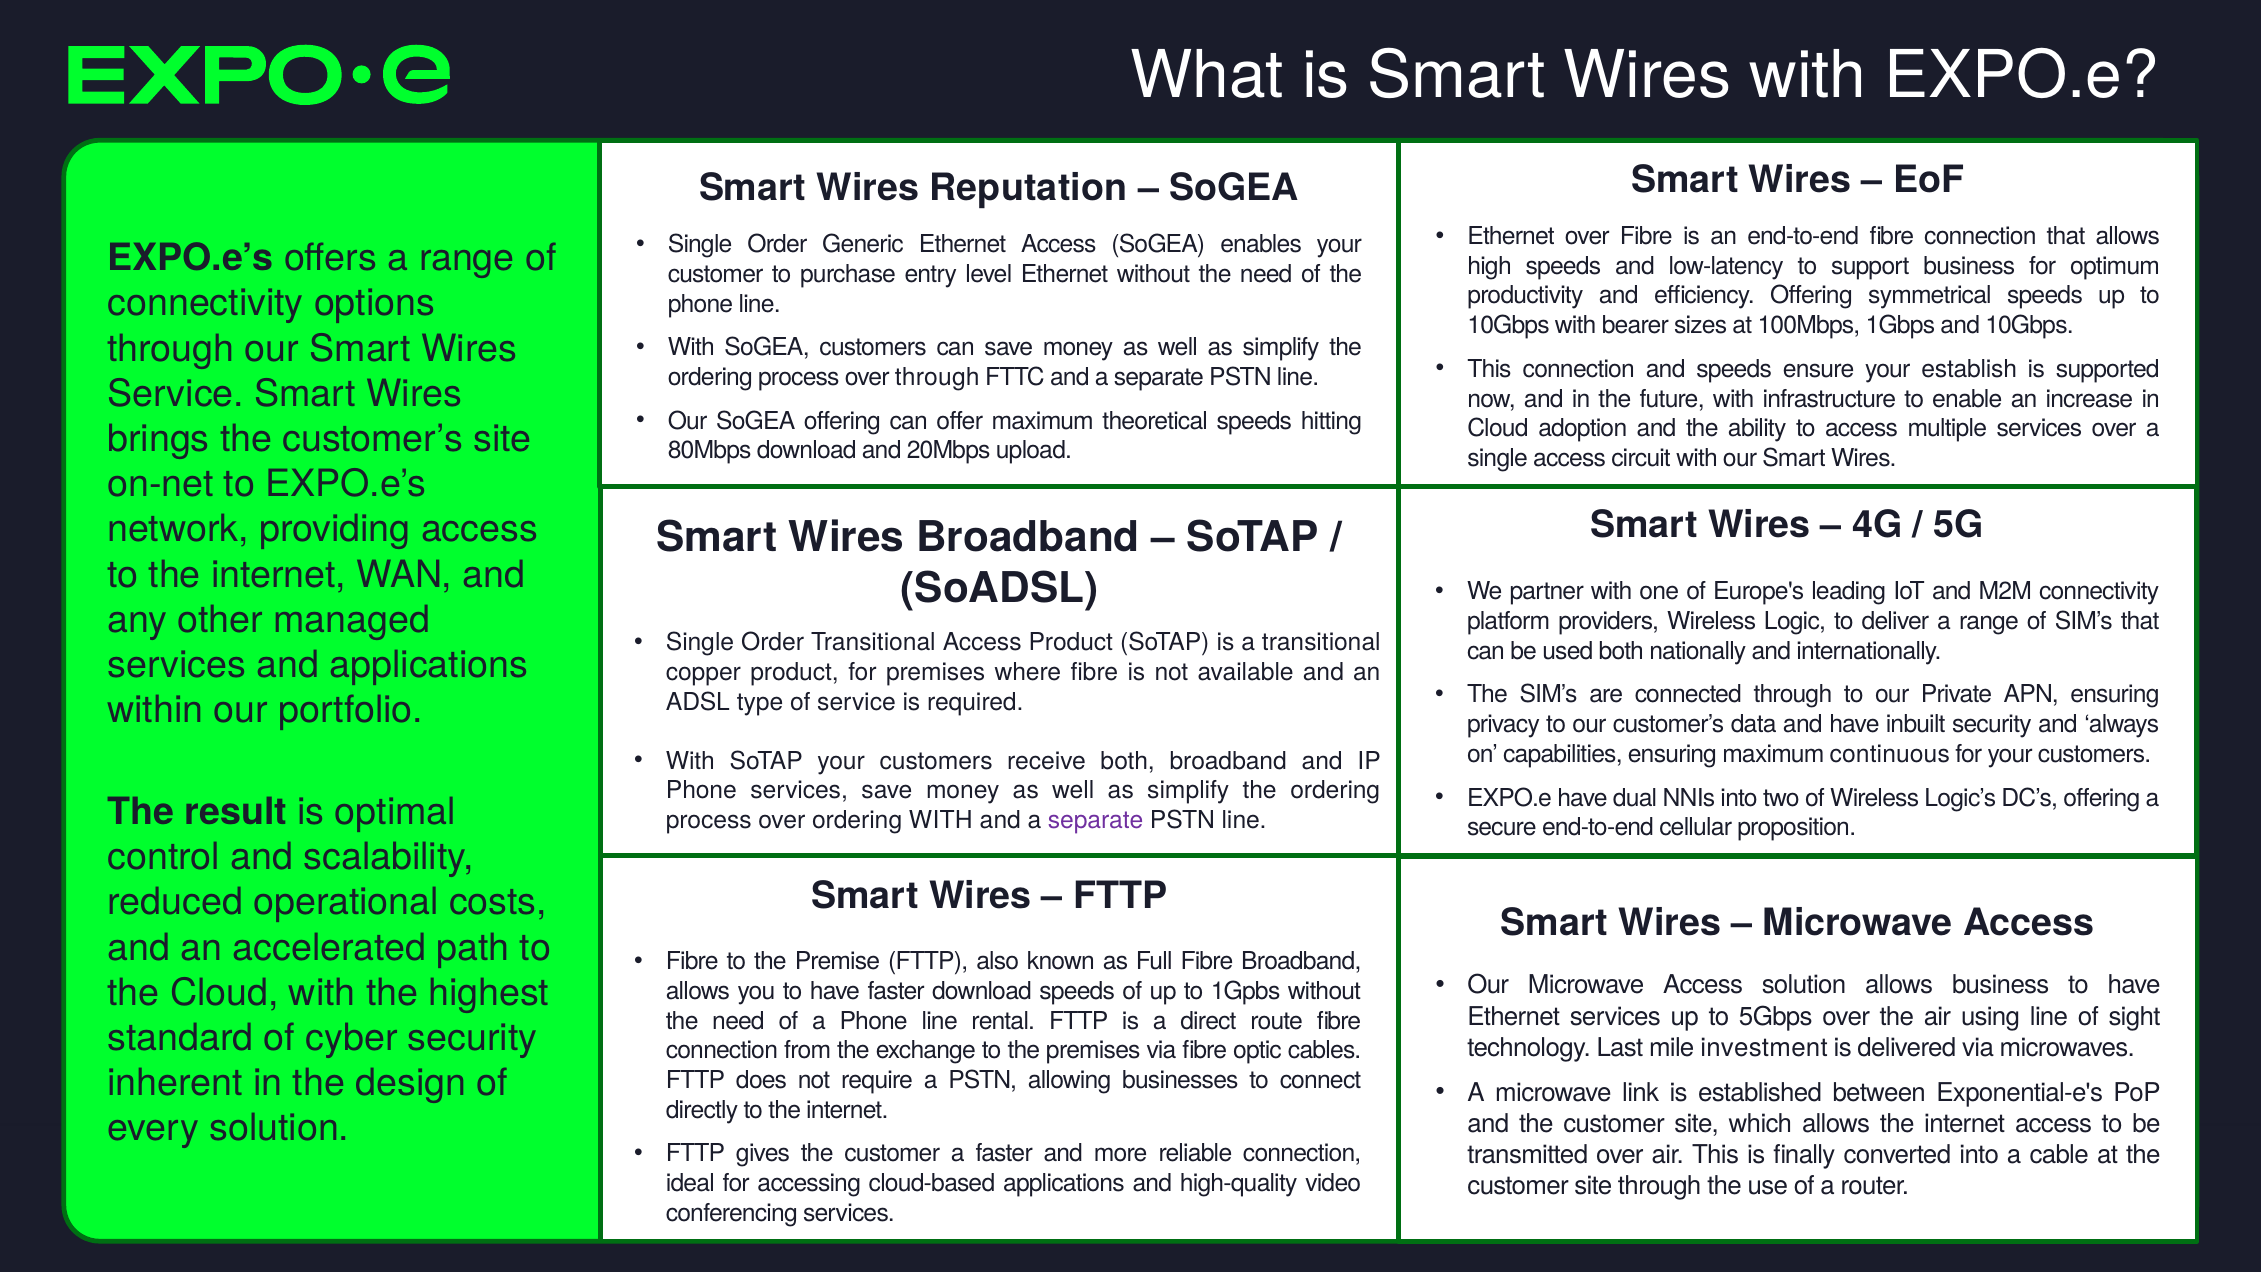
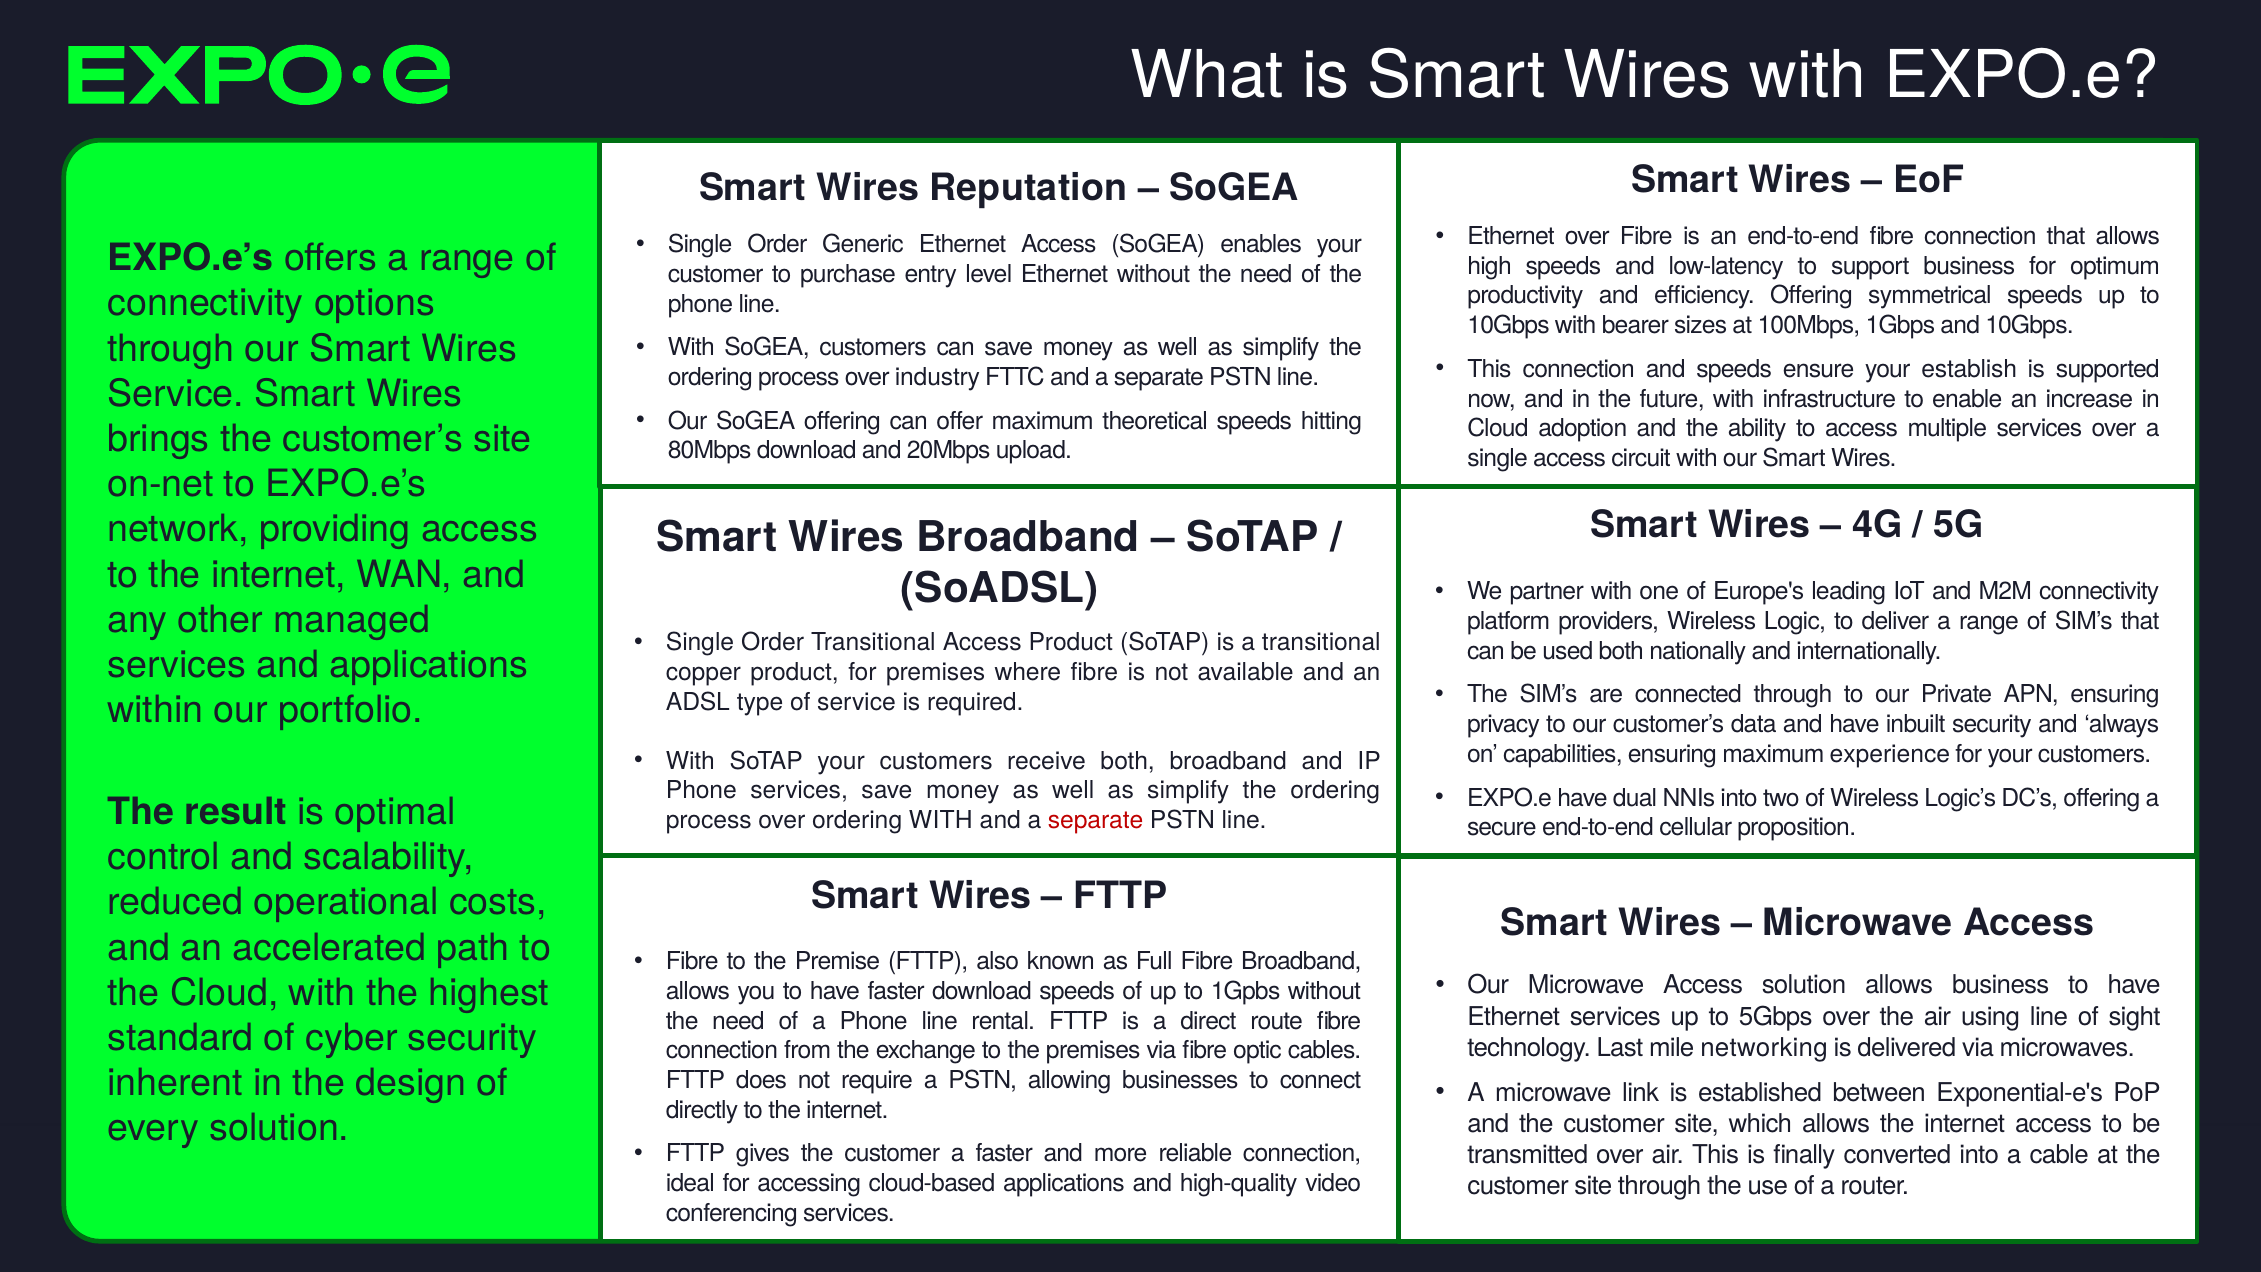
over through: through -> industry (937, 377)
continuous: continuous -> experience (1890, 754)
separate colour: purple -> red (1096, 820)
investment: investment -> networking (1764, 1047)
